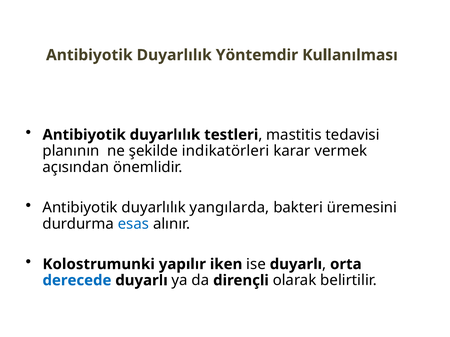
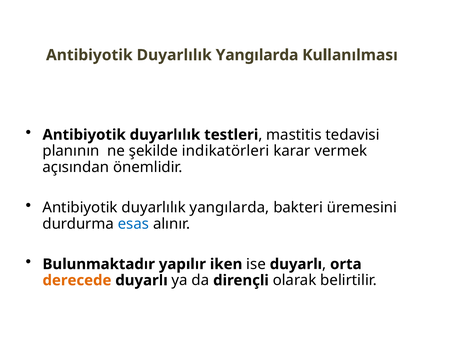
Yöntemdir: Yöntemdir -> Yangılarda (257, 55)
Kolostrumunki: Kolostrumunki -> Bulunmaktadır (99, 265)
derecede colour: blue -> orange (77, 281)
